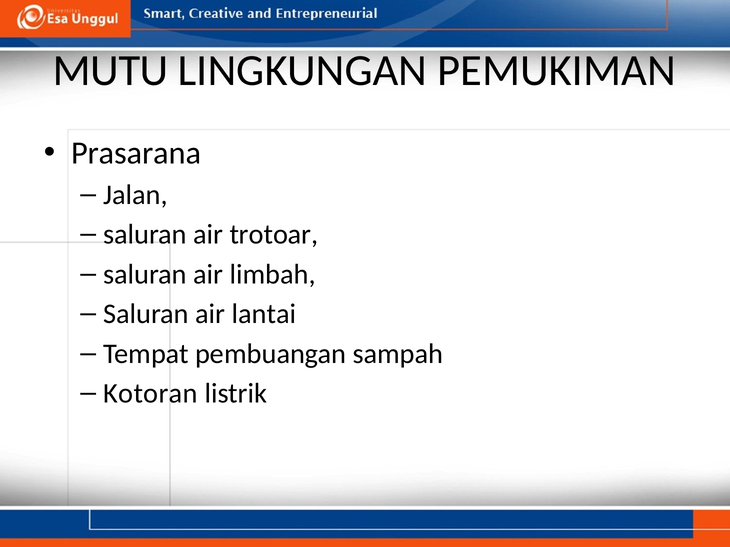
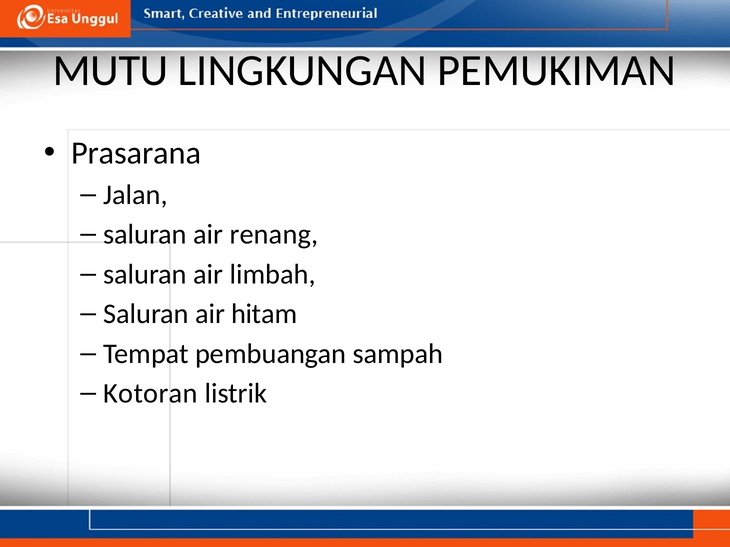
trotoar: trotoar -> renang (274, 235)
lantai: lantai -> hitam (264, 314)
